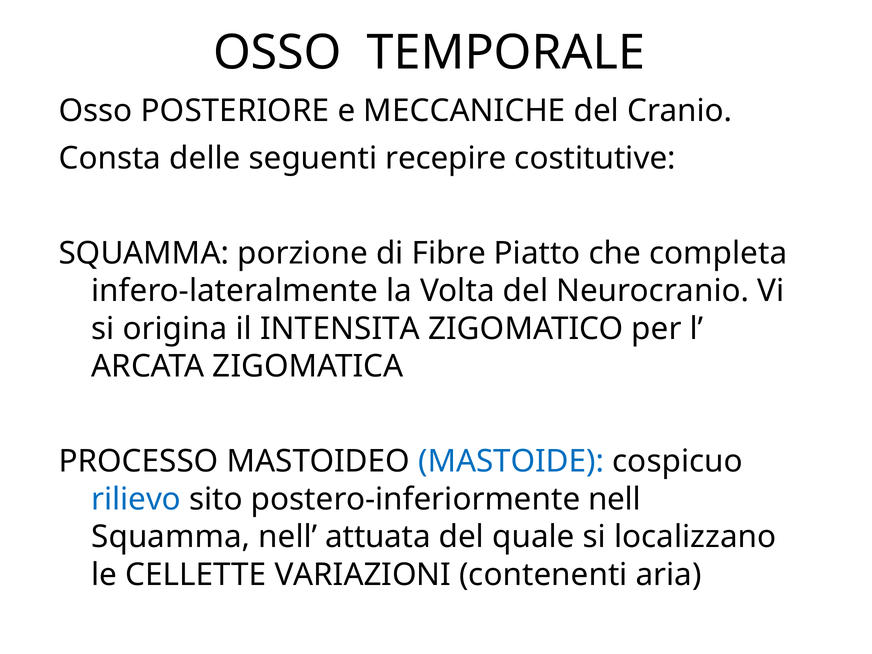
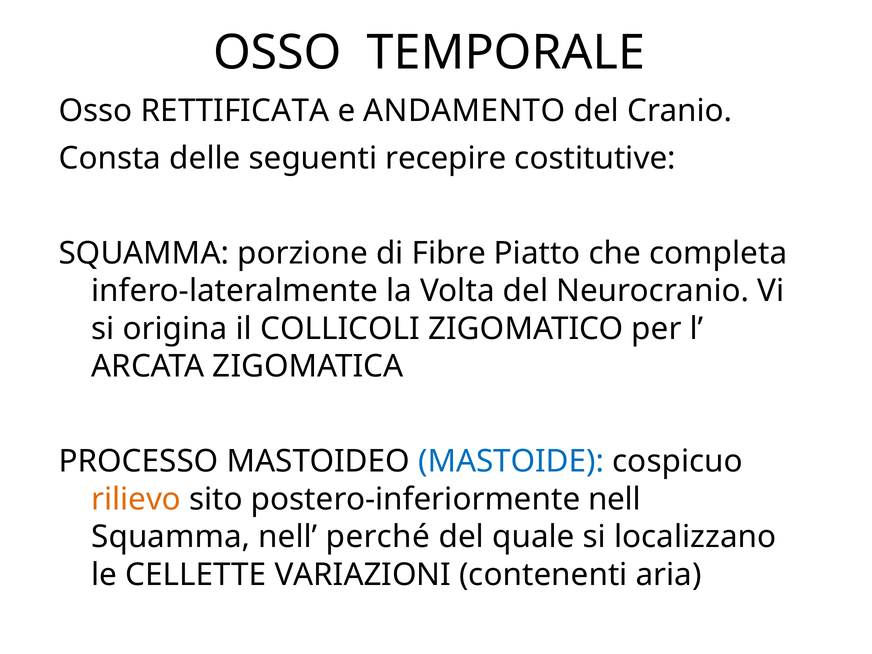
POSTERIORE: POSTERIORE -> RETTIFICATA (235, 111)
MECCANICHE: MECCANICHE -> ANDAMENTO (464, 111)
INTENSITA: INTENSITA -> COLLICOLI (340, 329)
rilievo colour: blue -> orange (136, 499)
attuata: attuata -> perché (378, 537)
